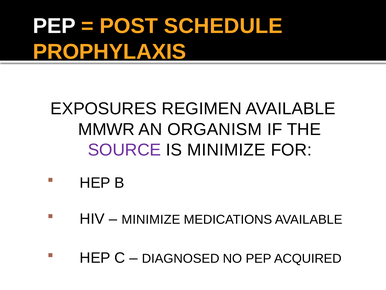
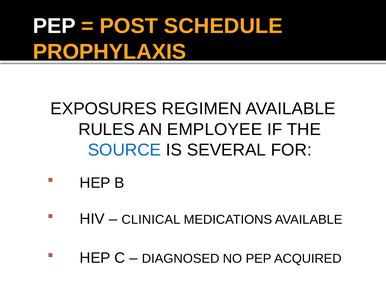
MMWR: MMWR -> RULES (107, 129)
ORGANISM: ORGANISM -> EMPLOYEE (215, 129)
SOURCE colour: purple -> blue (124, 150)
IS MINIMIZE: MINIMIZE -> SEVERAL (226, 150)
MINIMIZE: MINIMIZE -> CLINICAL (151, 219)
